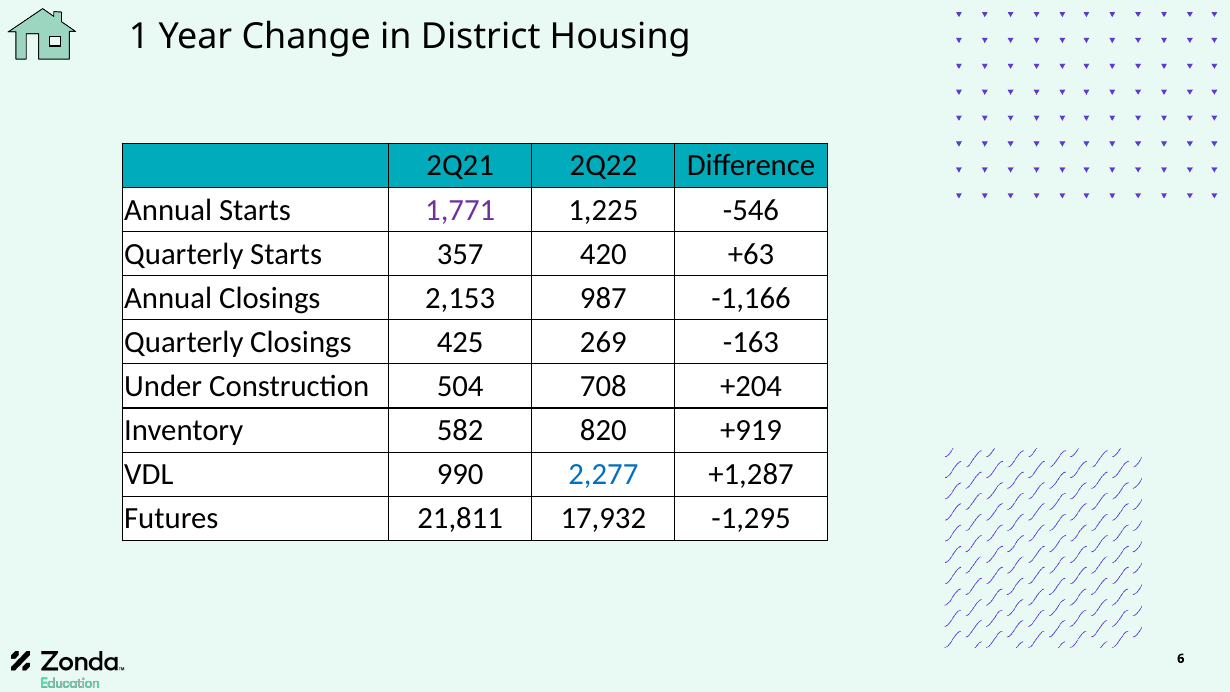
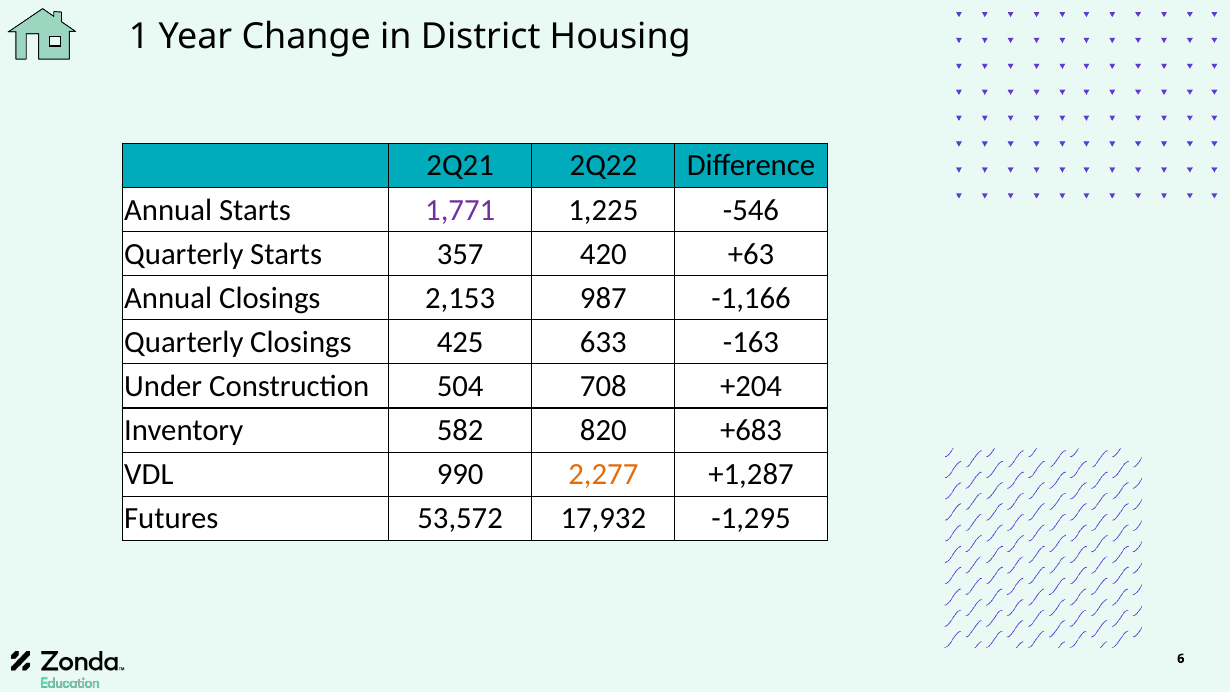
269: 269 -> 633 (603, 342)
+919: +919 -> +683 (751, 430)
2,277 colour: blue -> orange (603, 475)
21,811: 21,811 -> 53,572 (460, 519)
